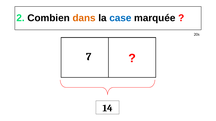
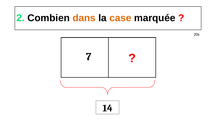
case colour: blue -> orange (120, 18)
